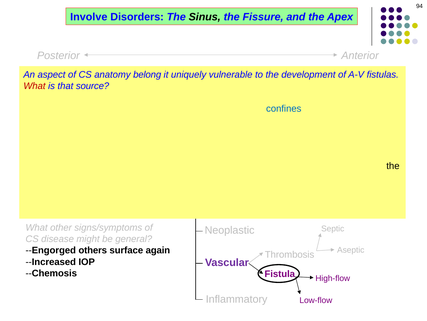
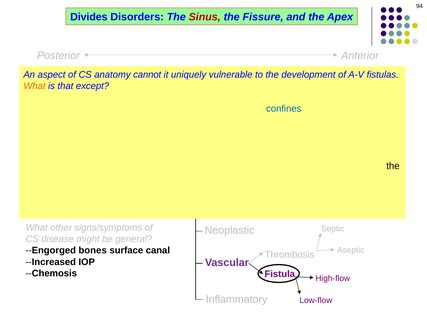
Involve: Involve -> Divides (89, 17)
Sinus colour: black -> red (205, 17)
belong: belong -> cannot (147, 74)
What colour: red -> orange (34, 86)
source: source -> except (93, 86)
--Engorged others: others -> bones (93, 250)
again: again -> canal (158, 250)
